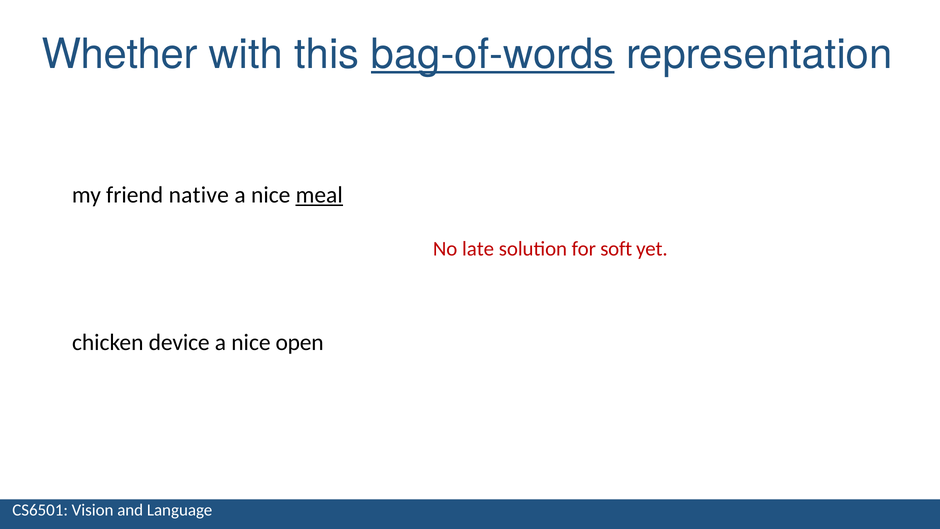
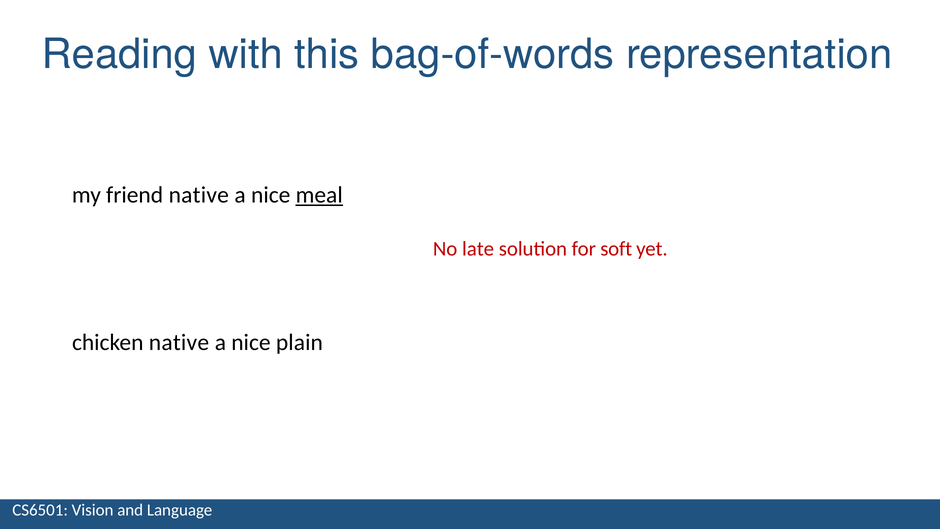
Whether: Whether -> Reading (119, 54)
bag-of-words underline: present -> none (493, 54)
chicken device: device -> native (179, 342)
open: open -> plain (299, 342)
